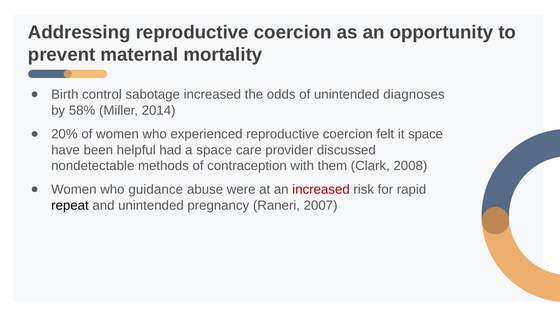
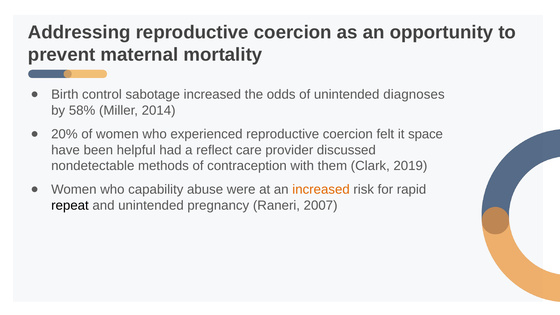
a space: space -> reflect (214, 150)
2008: 2008 -> 2019 (410, 166)
guidance: guidance -> capability (156, 190)
increased colour: red -> orange (321, 190)
